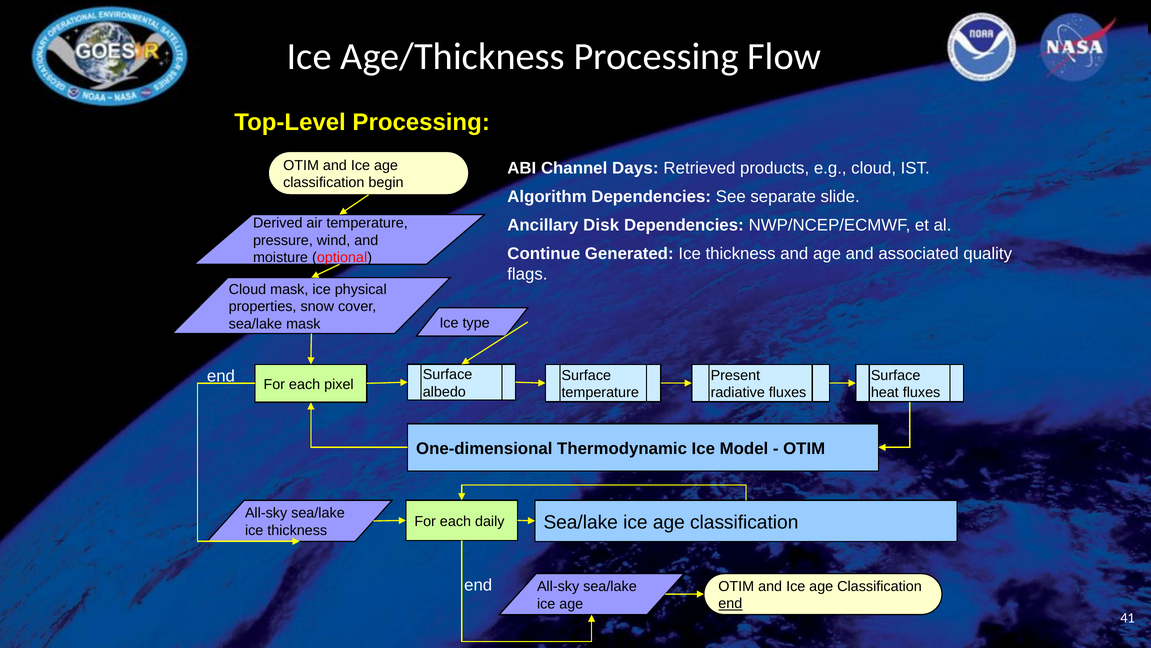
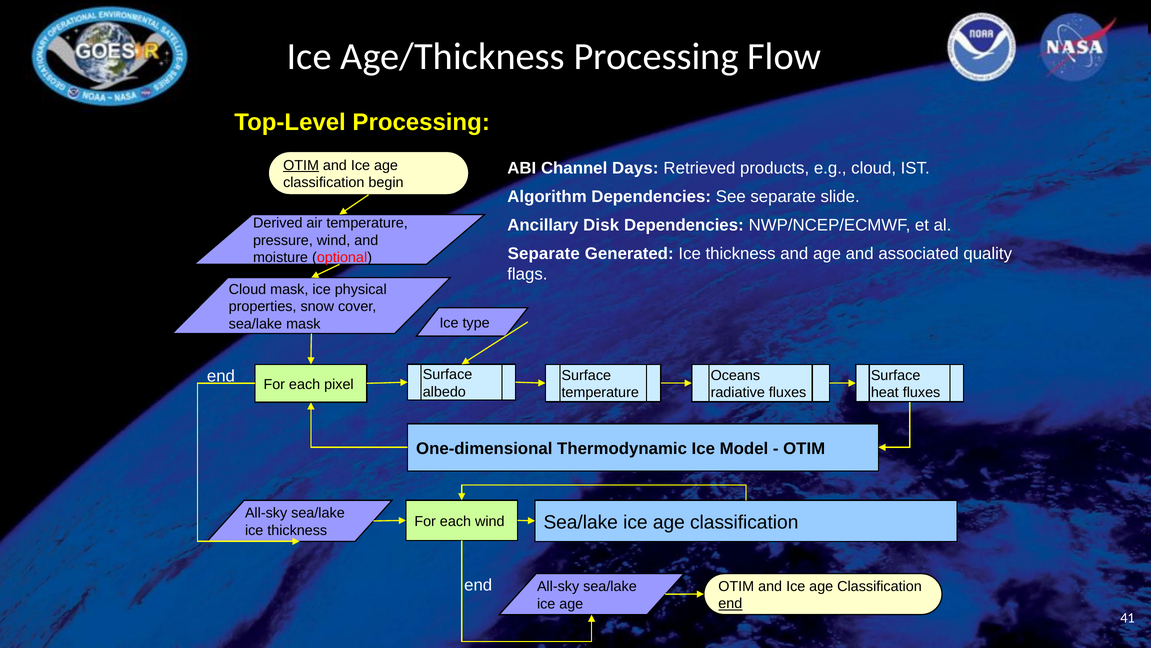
OTIM underline: none -> present (301, 165)
Continue: Continue -> Separate (544, 254)
Present: Present -> Oceans (735, 375)
each daily: daily -> wind (490, 521)
